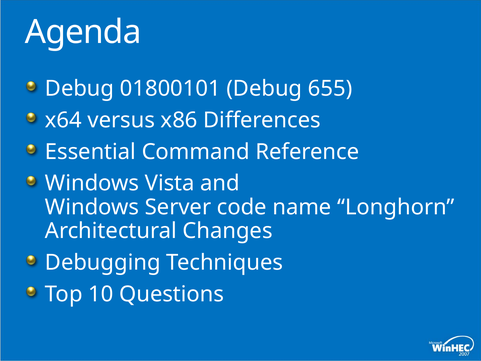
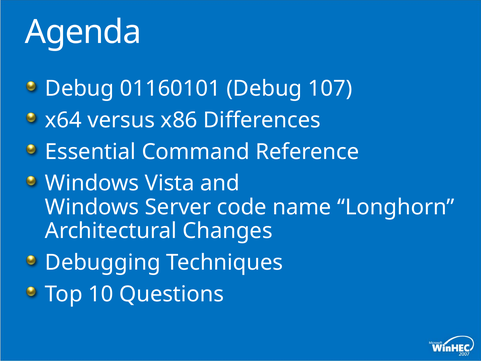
01800101: 01800101 -> 01160101 (170, 89)
655: 655 -> 107 (330, 89)
